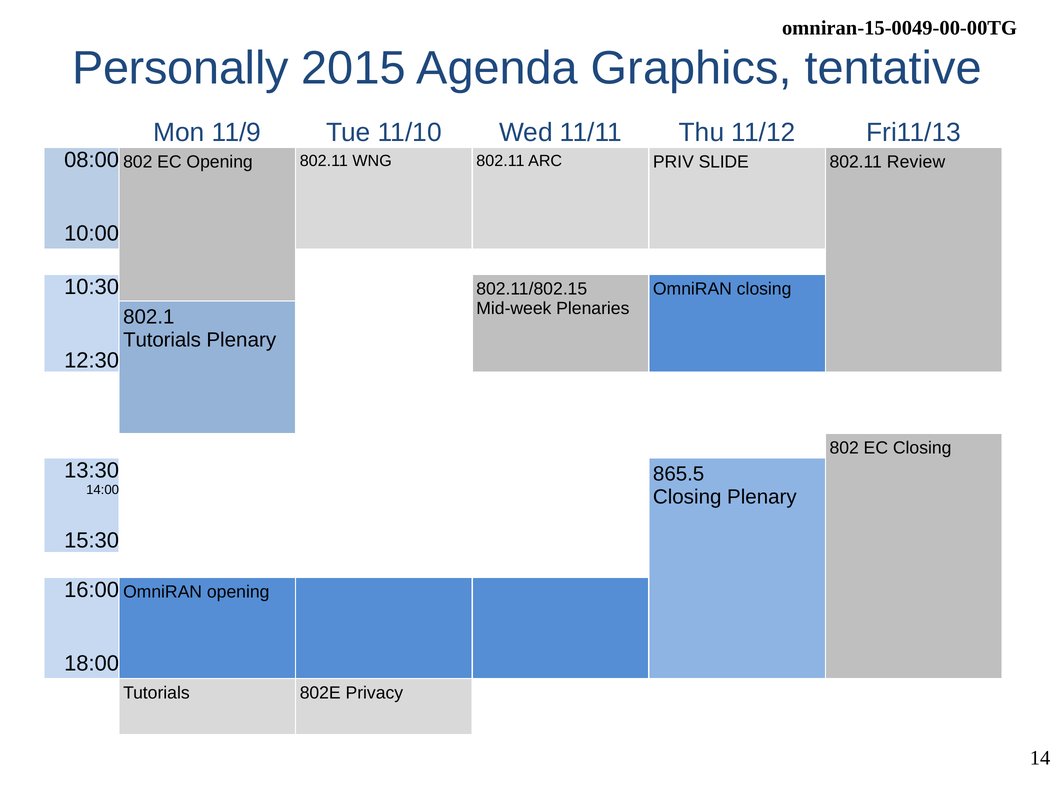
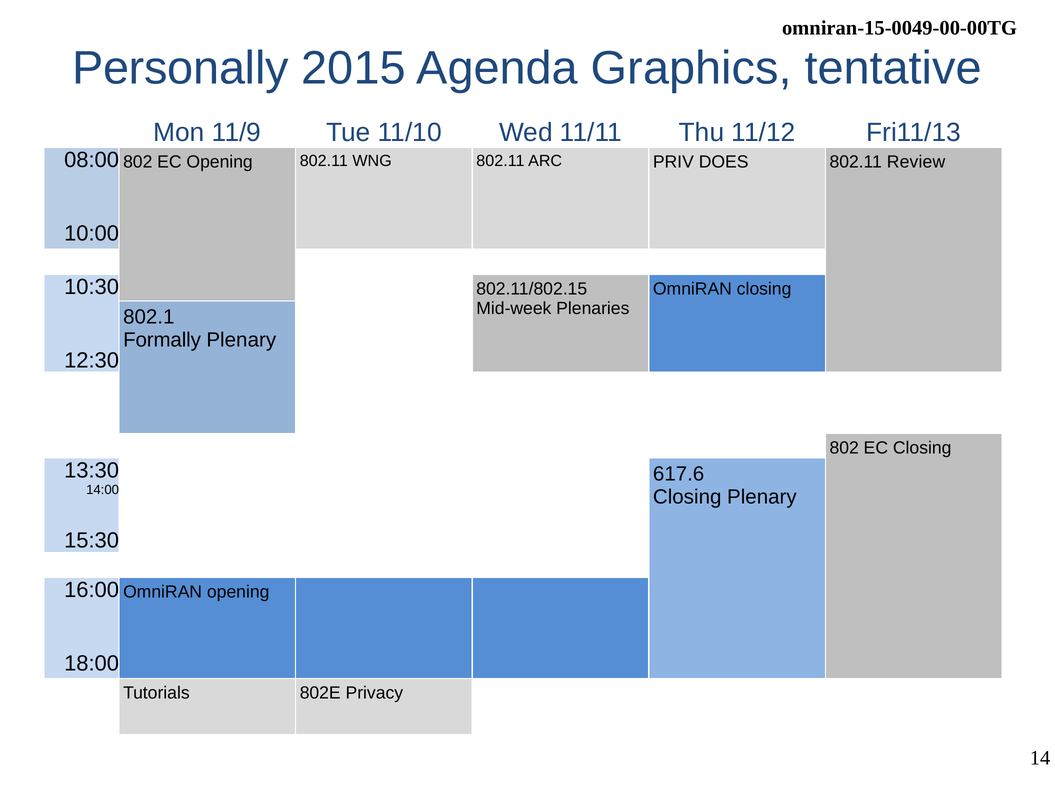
SLIDE: SLIDE -> DOES (724, 162)
Tutorials: Tutorials -> Formally (162, 340)
865.5: 865.5 -> 617.6 (679, 473)
